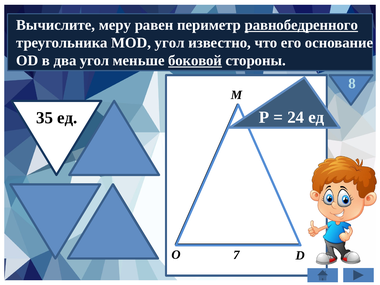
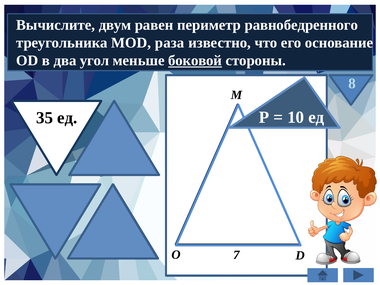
меру: меру -> двум (115, 25)
равнобедренного underline: present -> none (301, 25)
MOD угол: угол -> раза (170, 43)
24: 24 -> 10 (296, 117)
